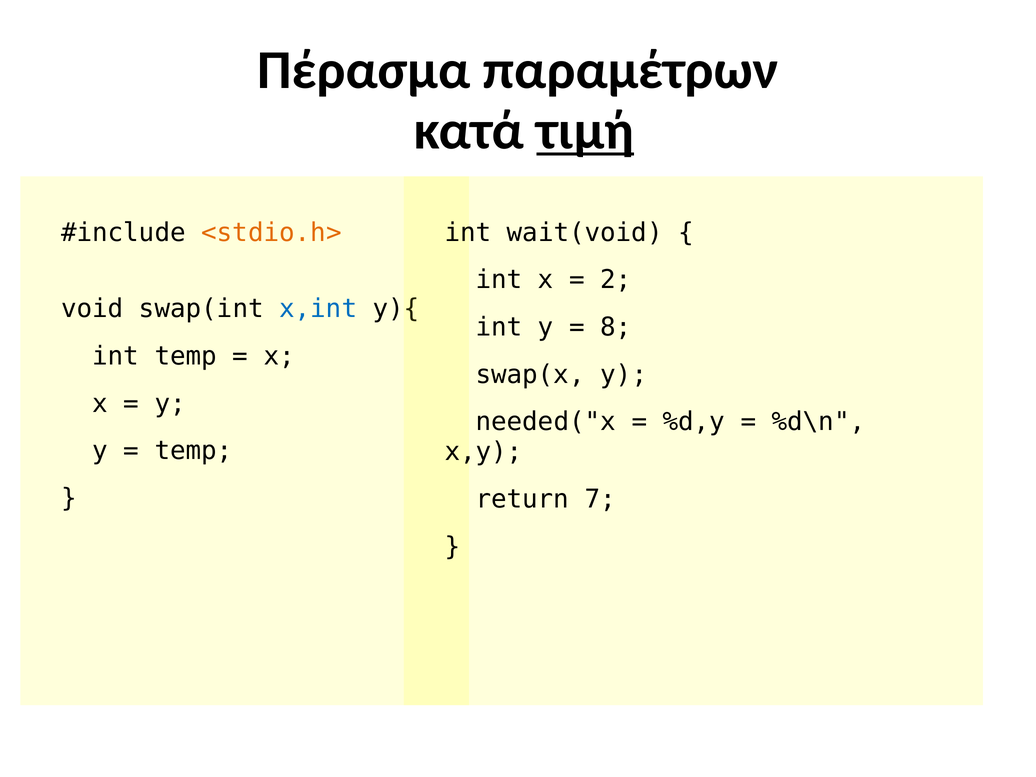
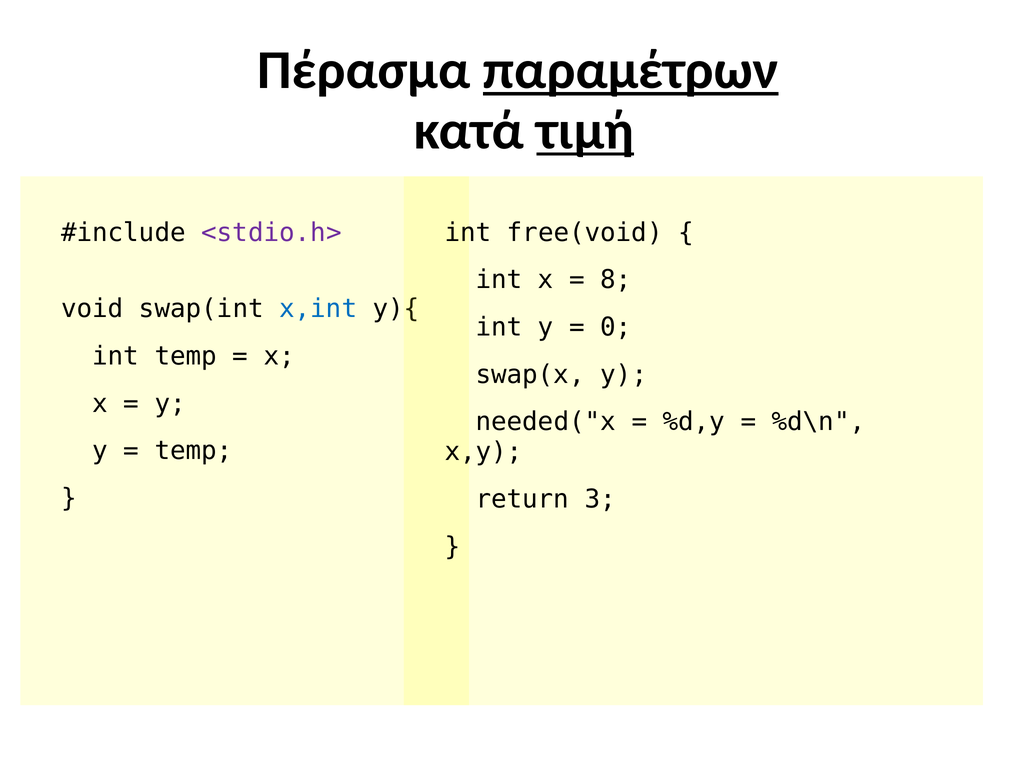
παραμέτρων underline: none -> present (631, 70)
<stdio.h> colour: orange -> purple (271, 233)
wait(void: wait(void -> free(void (585, 233)
2: 2 -> 8 (616, 280)
8: 8 -> 0 (616, 327)
7: 7 -> 3 (600, 499)
